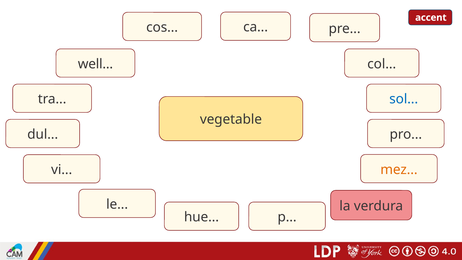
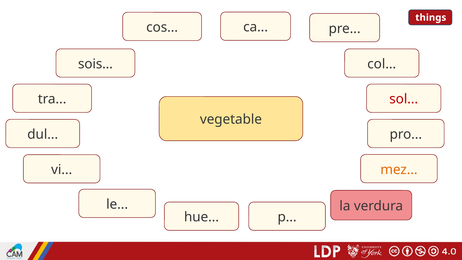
accent: accent -> things (431, 18)
well: well -> sois (95, 64)
sol colour: blue -> red (404, 99)
